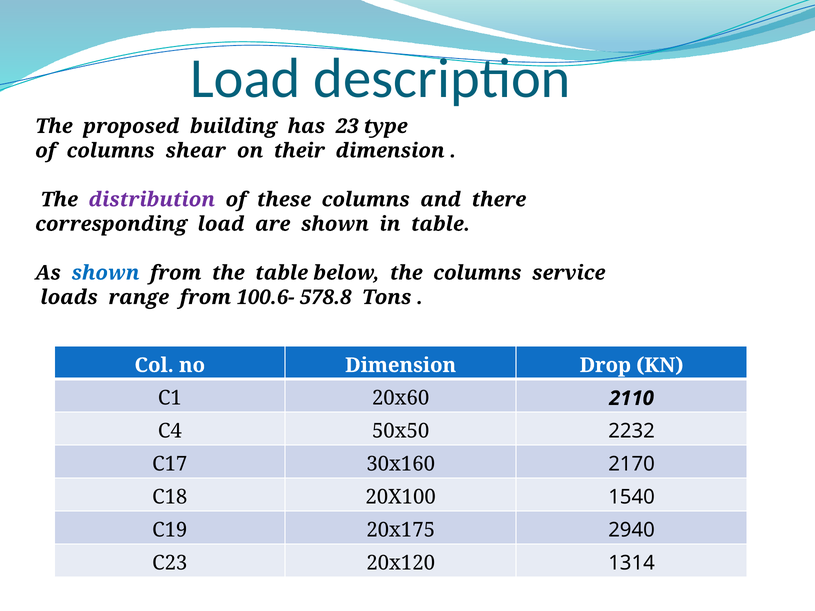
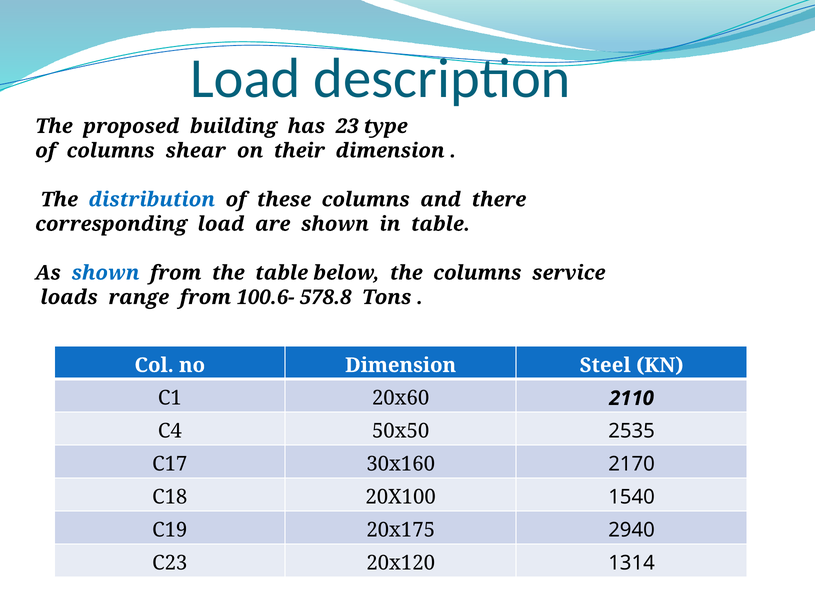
distribution colour: purple -> blue (152, 200)
Drop: Drop -> Steel (605, 365)
2232: 2232 -> 2535 (632, 431)
